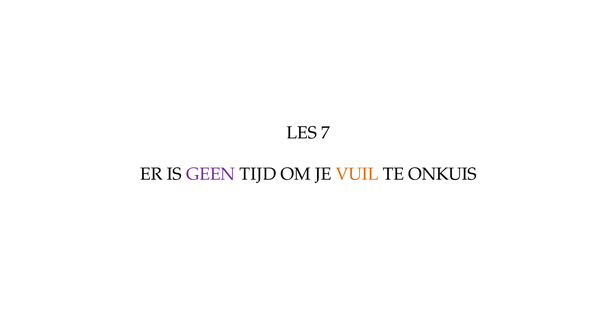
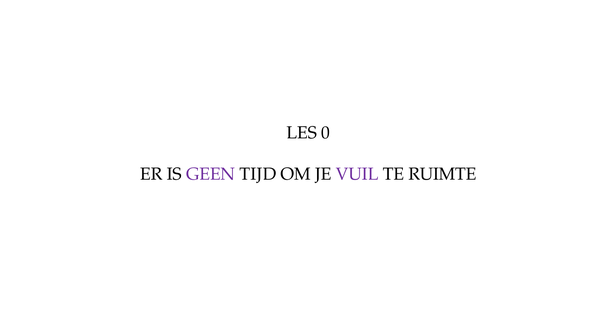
7: 7 -> 0 (326, 133)
VUIL colour: orange -> purple (357, 174)
ONKUIS: ONKUIS -> RUIMTE (442, 174)
